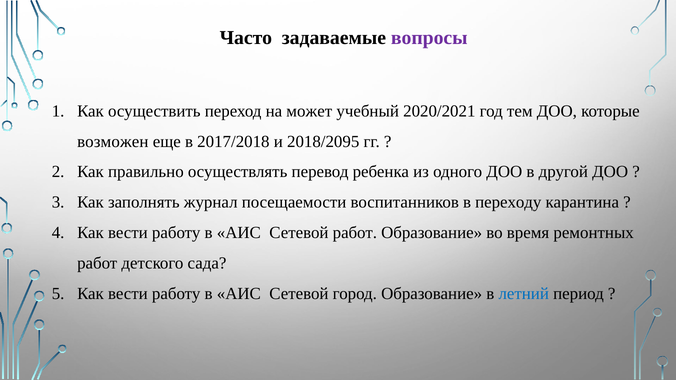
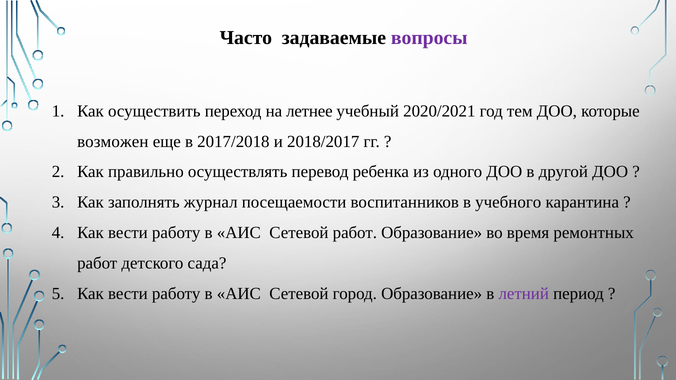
может: может -> летнее (309, 111)
2018/2095: 2018/2095 -> 2018/2017 (323, 142)
переходу: переходу -> учебного (508, 202)
летний colour: blue -> purple (524, 294)
